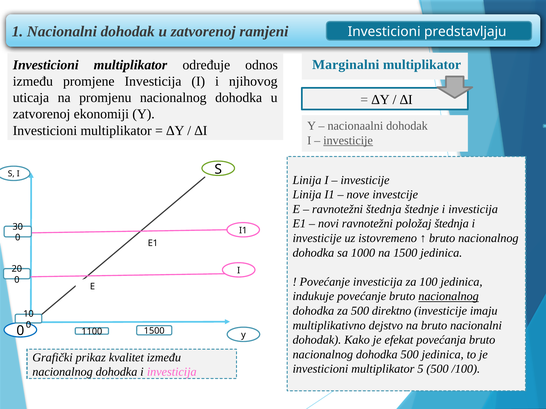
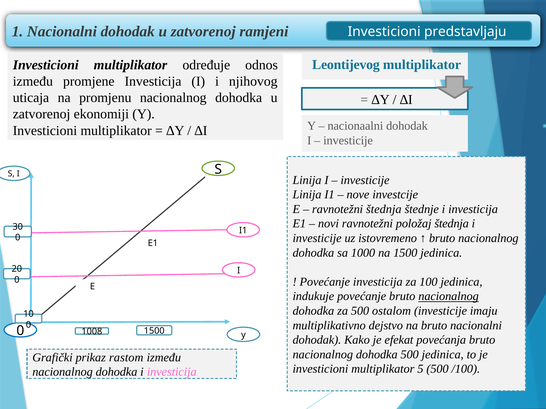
Marginalni: Marginalni -> Leontijevog (346, 65)
investicije underline: present -> none (348, 141)
direktno: direktno -> ostalom (392, 311)
1100: 1100 -> 1008 (92, 332)
kvalitet: kvalitet -> rastom (126, 358)
